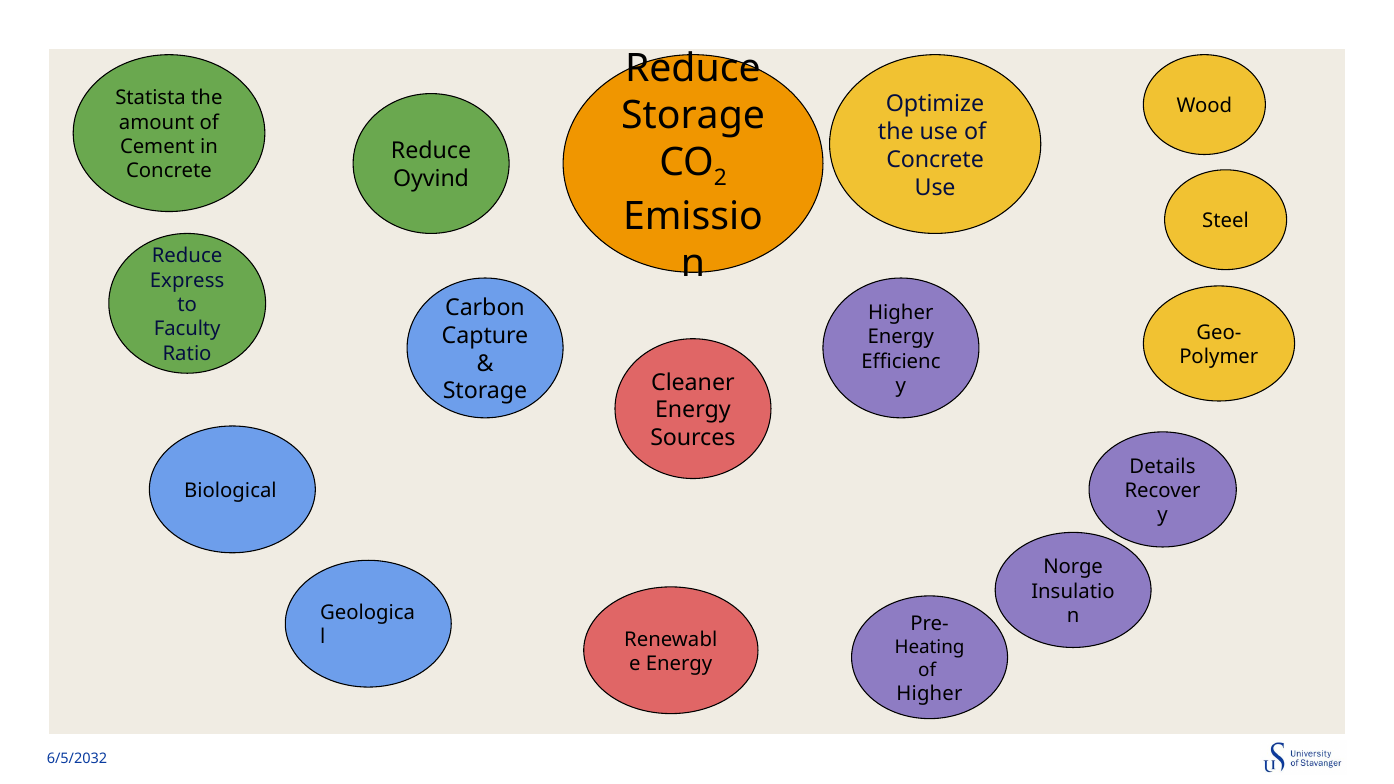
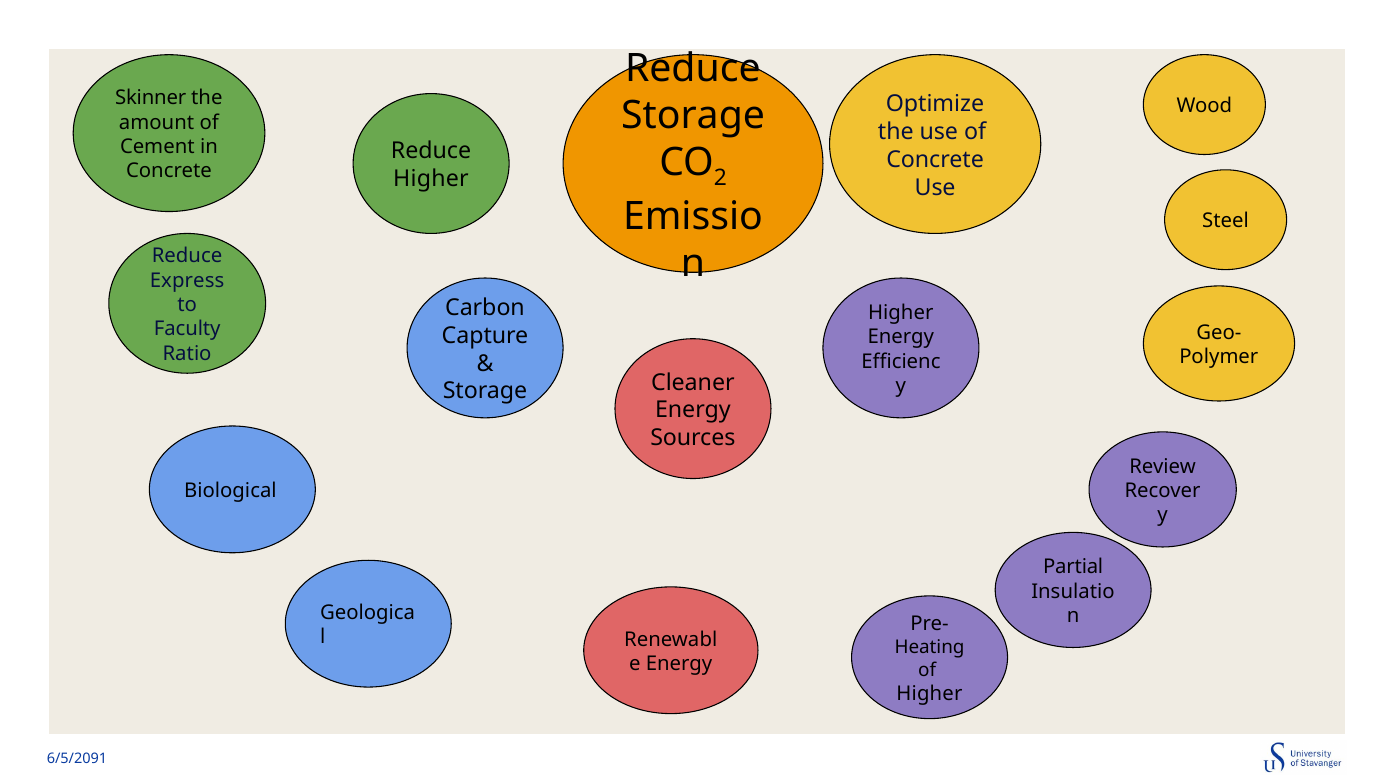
Statista: Statista -> Skinner (151, 98)
Oyvind: Oyvind -> Higher (431, 179)
Details: Details -> Review (1163, 466)
Norge: Norge -> Partial (1073, 567)
6/5/2032: 6/5/2032 -> 6/5/2091 (77, 759)
